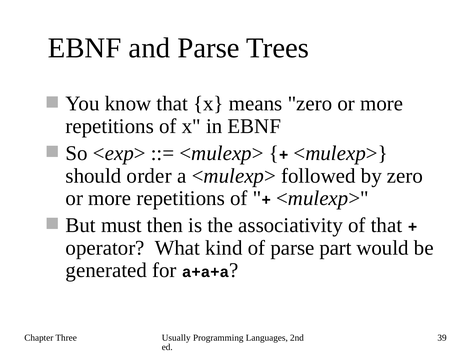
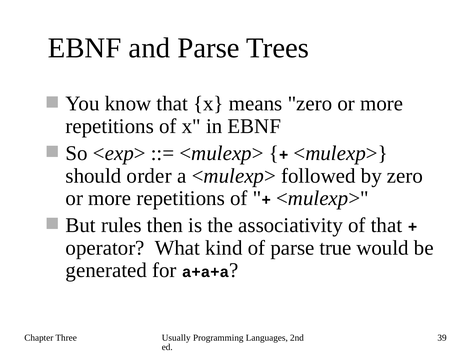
must: must -> rules (121, 225)
part: part -> true (336, 248)
